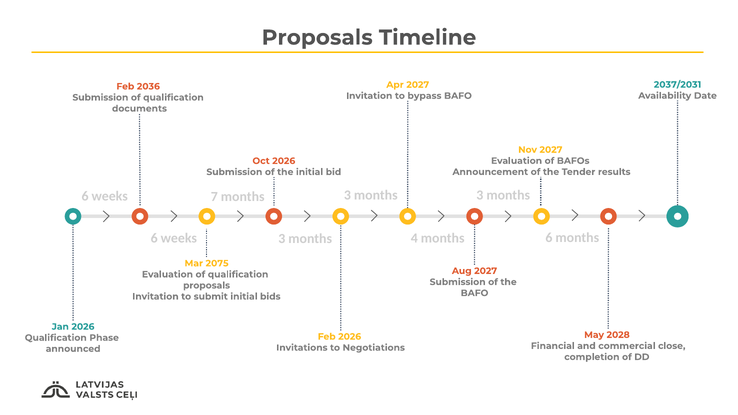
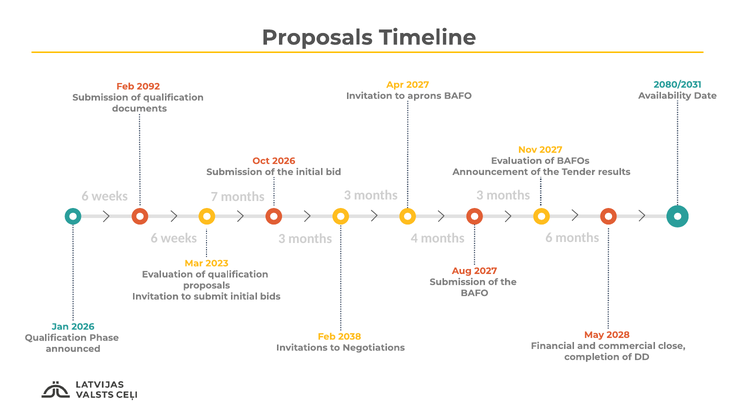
2037/2031: 2037/2031 -> 2080/2031 (678, 85)
2036: 2036 -> 2092 (148, 86)
bypass: bypass -> aprons (424, 96)
2075: 2075 -> 2023 (217, 263)
Feb 2026: 2026 -> 2038 (350, 337)
